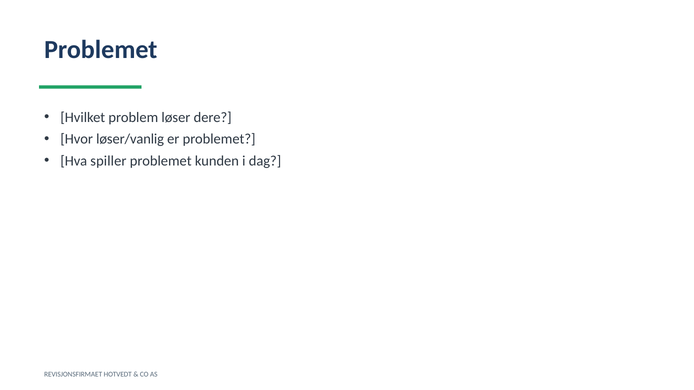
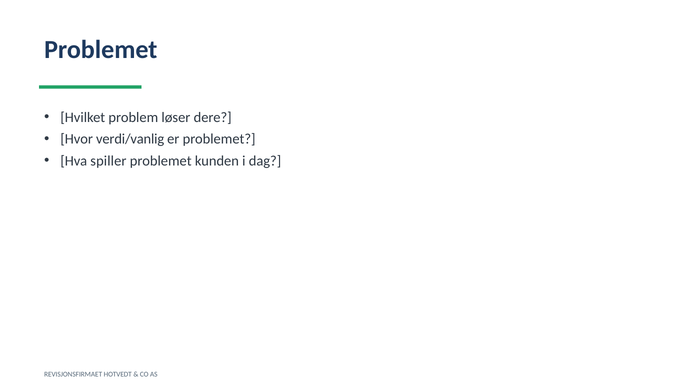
løser/vanlig: løser/vanlig -> verdi/vanlig (130, 139)
